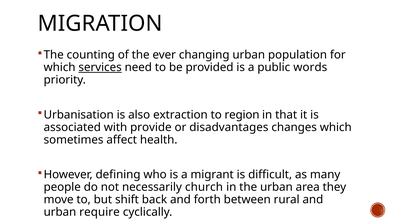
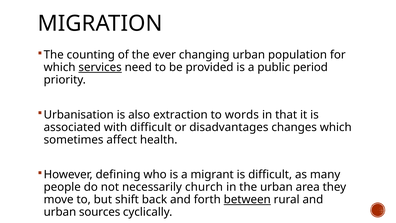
words: words -> period (310, 67)
region: region -> words (242, 115)
with provide: provide -> difficult (151, 127)
between underline: none -> present (247, 199)
require: require -> sources (100, 212)
